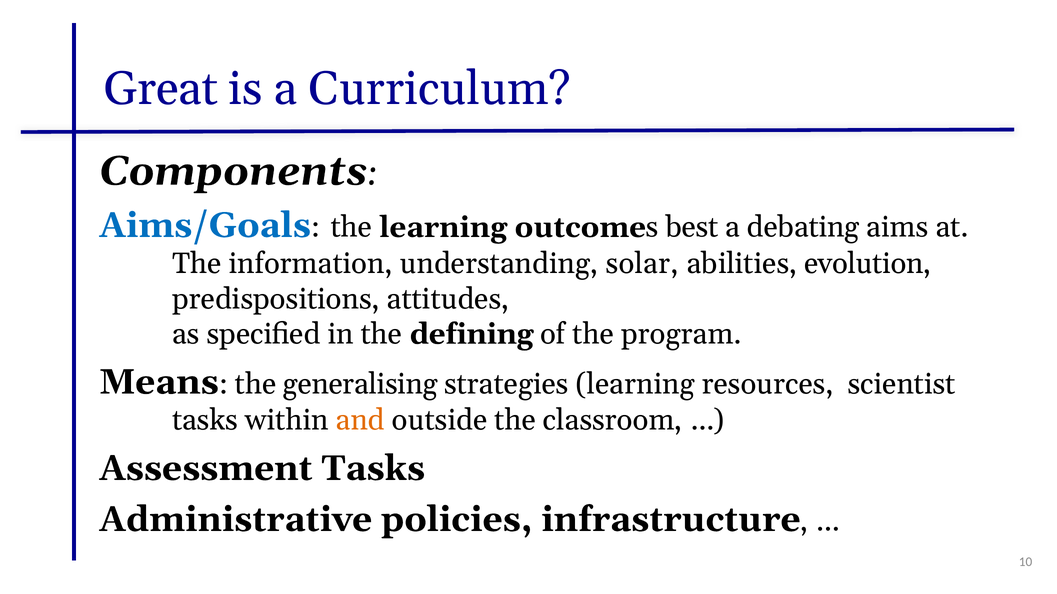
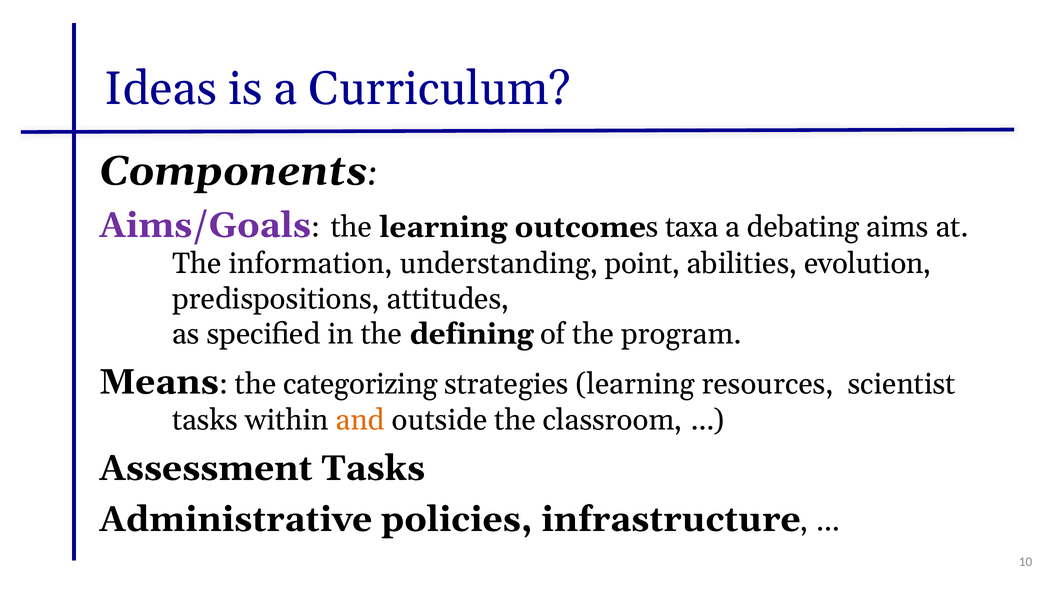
Great: Great -> Ideas (160, 89)
Aims/Goals colour: blue -> purple (205, 226)
best: best -> taxa (692, 227)
solar: solar -> point (642, 264)
generalising: generalising -> categorizing (360, 384)
